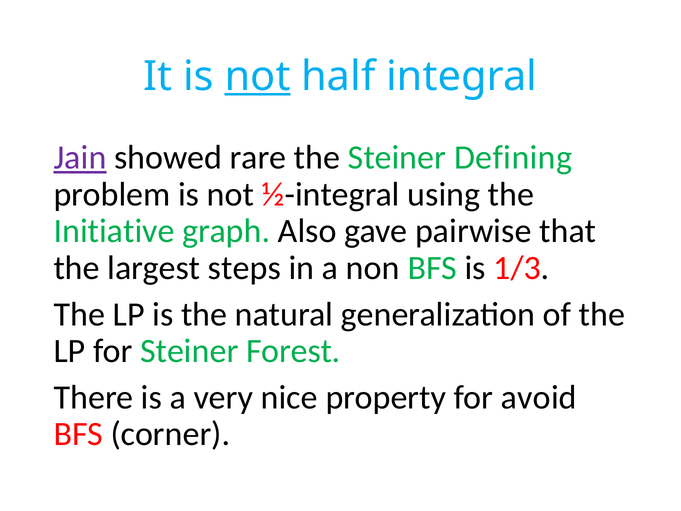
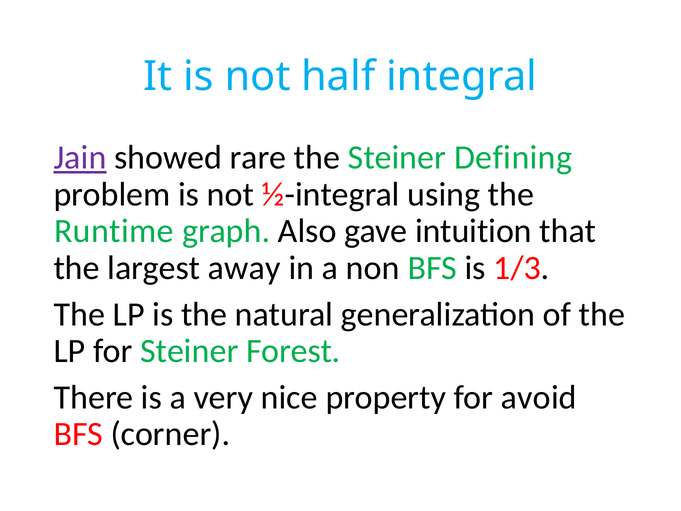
not underline: present -> none (258, 76)
Initiative: Initiative -> Runtime (114, 231)
pairwise: pairwise -> intuition (473, 231)
steps: steps -> away (244, 268)
